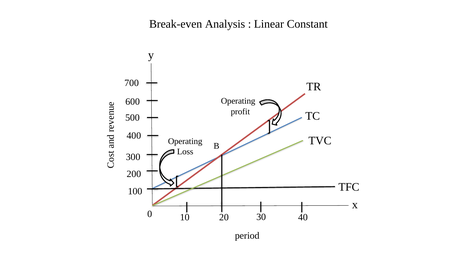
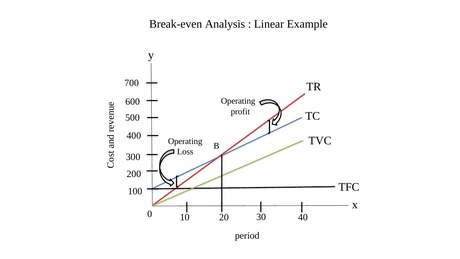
Constant: Constant -> Example (307, 24)
